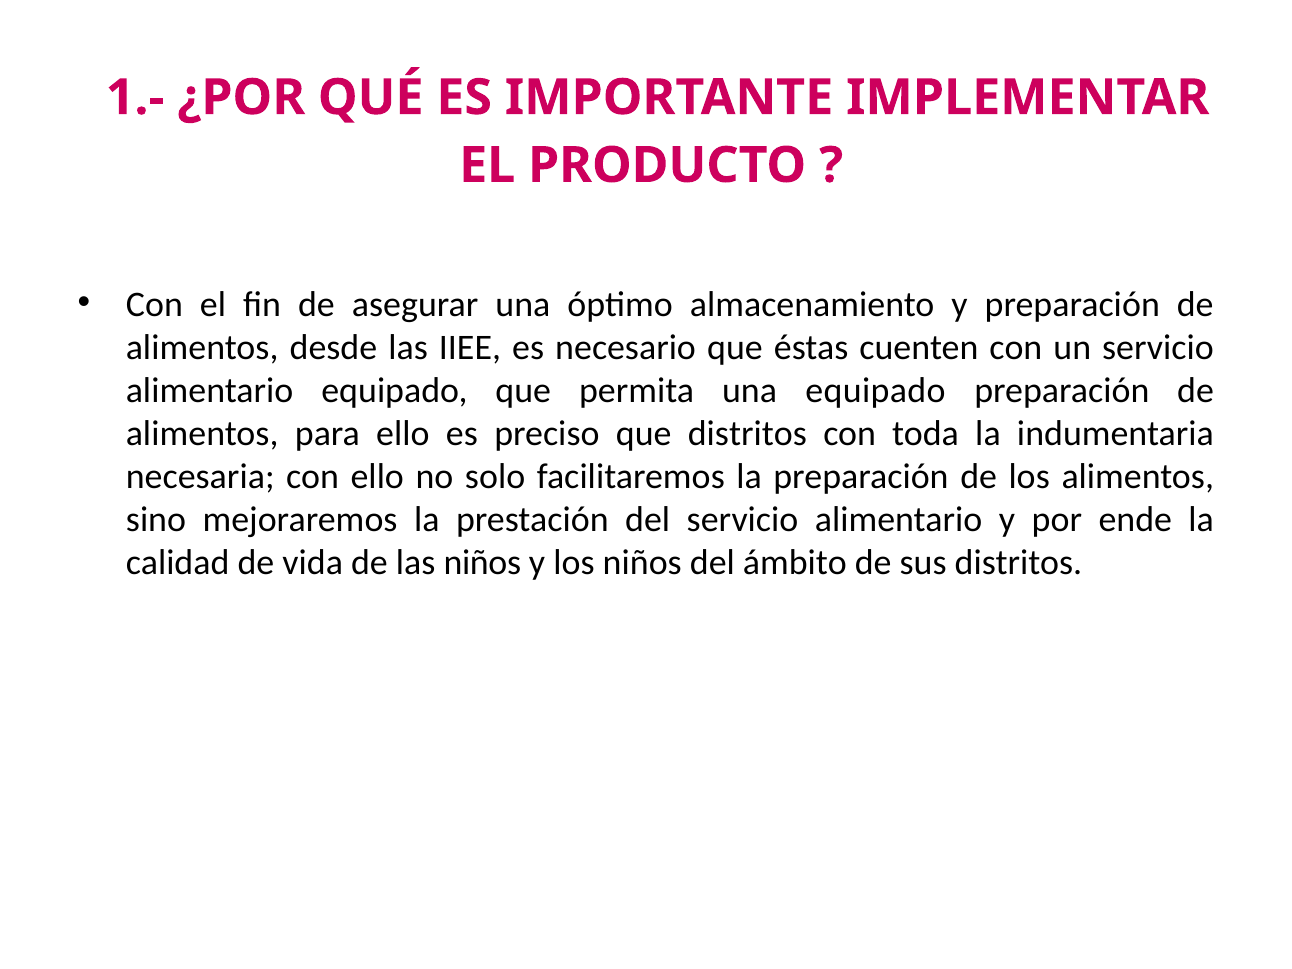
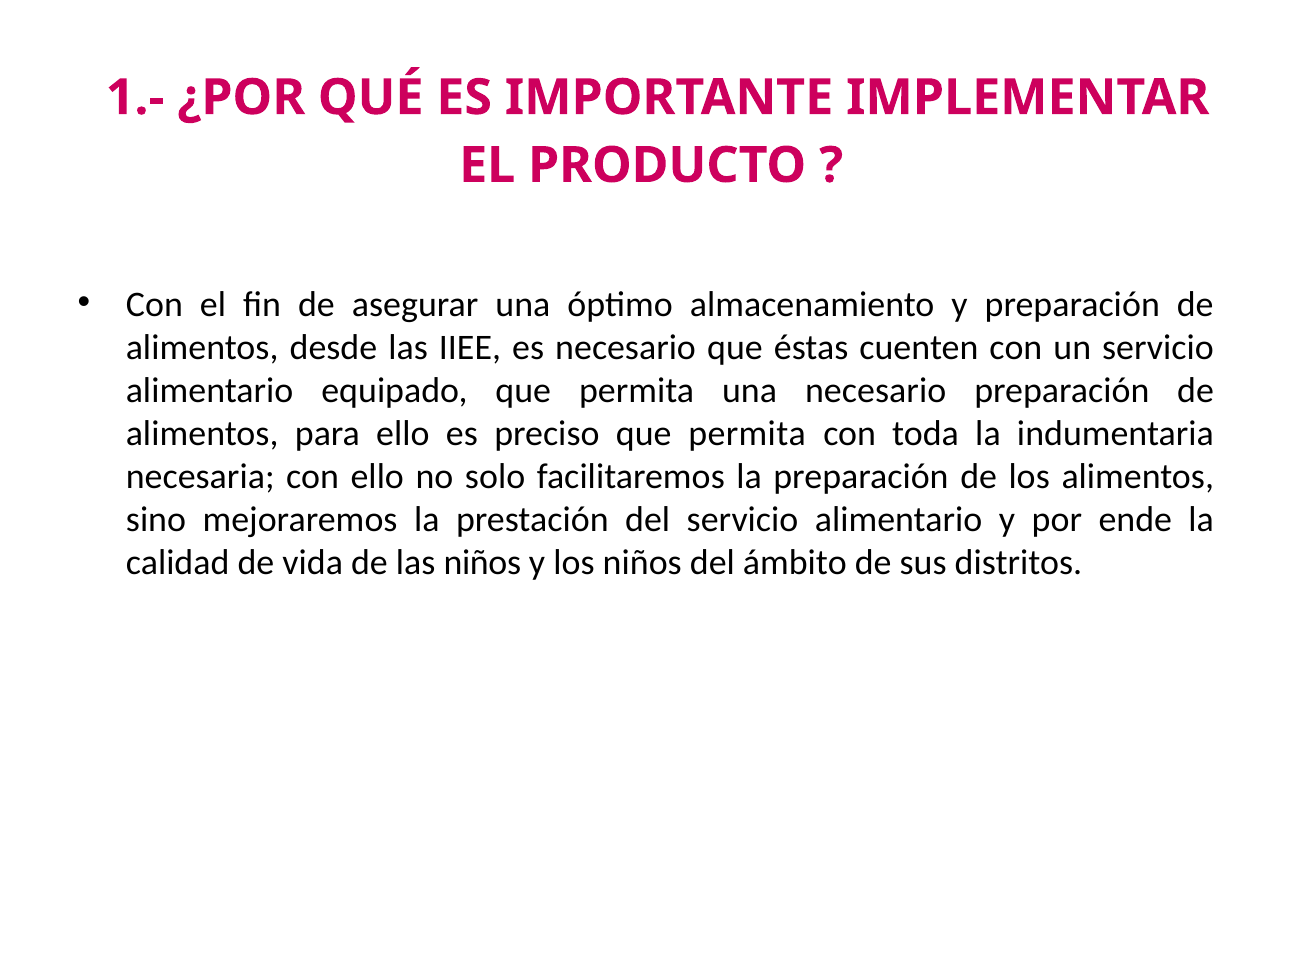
una equipado: equipado -> necesario (876, 390)
preciso que distritos: distritos -> permita (747, 433)
